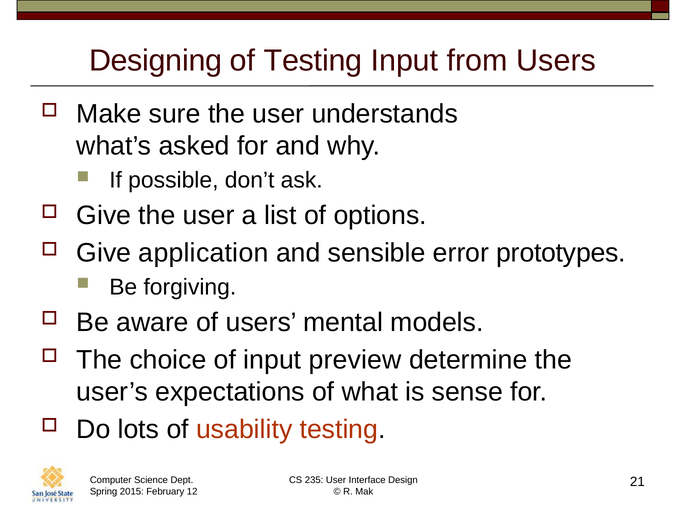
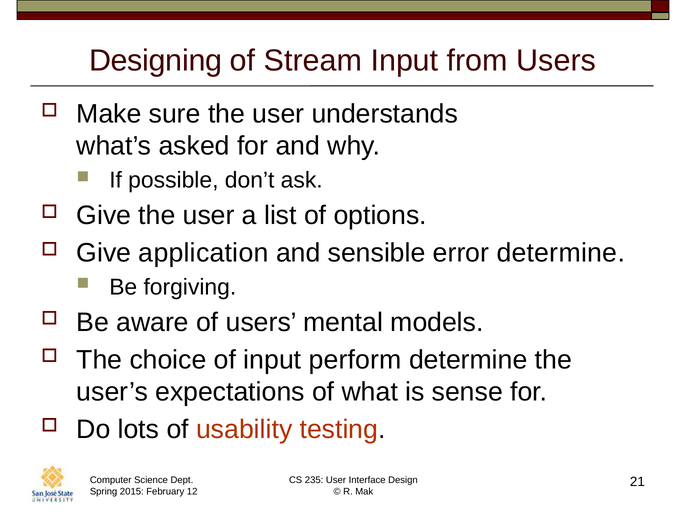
of Testing: Testing -> Stream (313, 60)
error prototypes: prototypes -> determine (561, 253)
preview: preview -> perform (355, 359)
